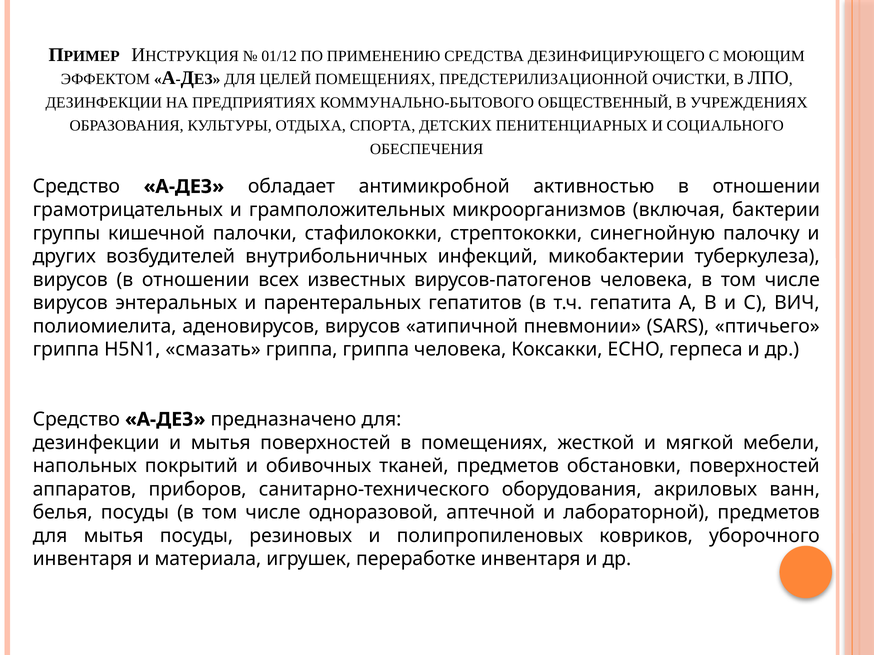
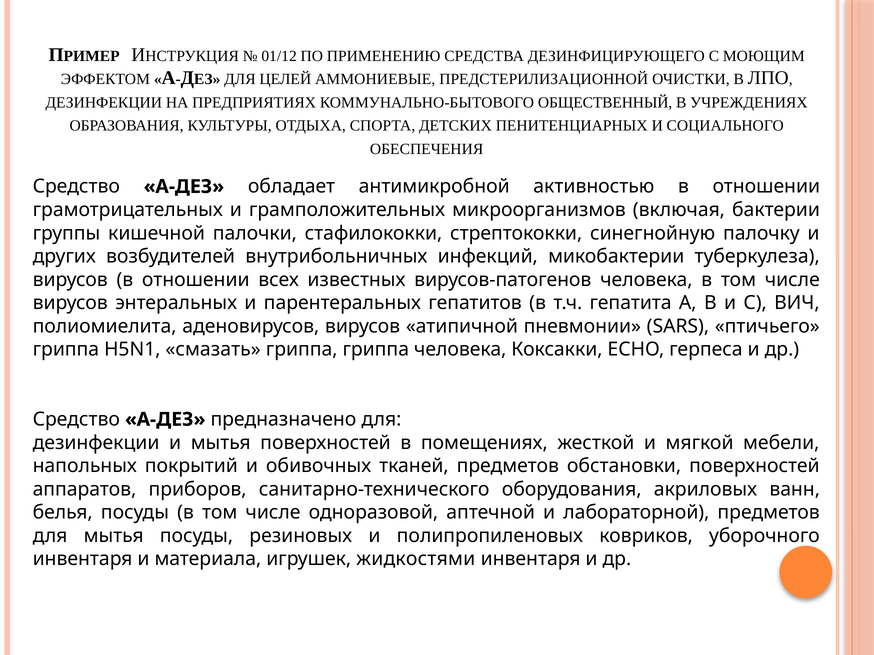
ЦЕЛЕЙ ПОМЕЩЕНИЯХ: ПОМЕЩЕНИЯХ -> АММОНИЕВЫЕ (375, 79)
переработке: переработке -> жидкостями (416, 559)
